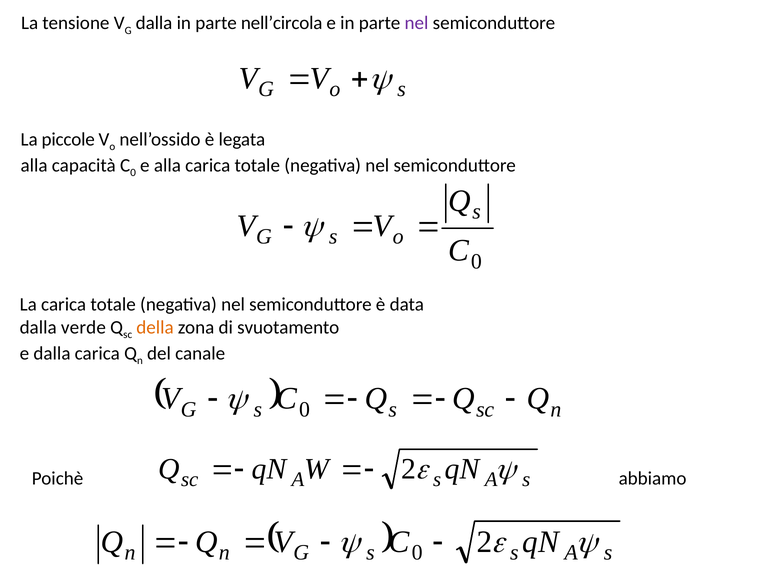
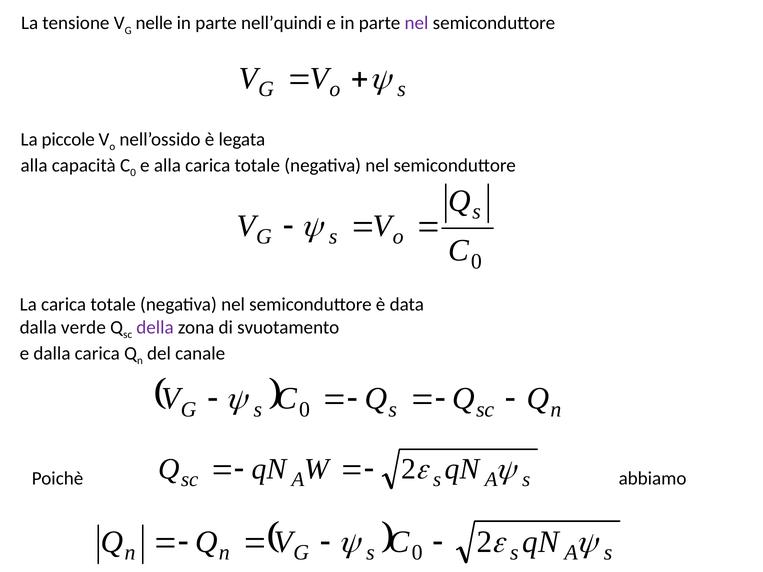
dalla: dalla -> nelle (154, 23)
nell’circola: nell’circola -> nell’quindi (282, 23)
della colour: orange -> purple (155, 327)
